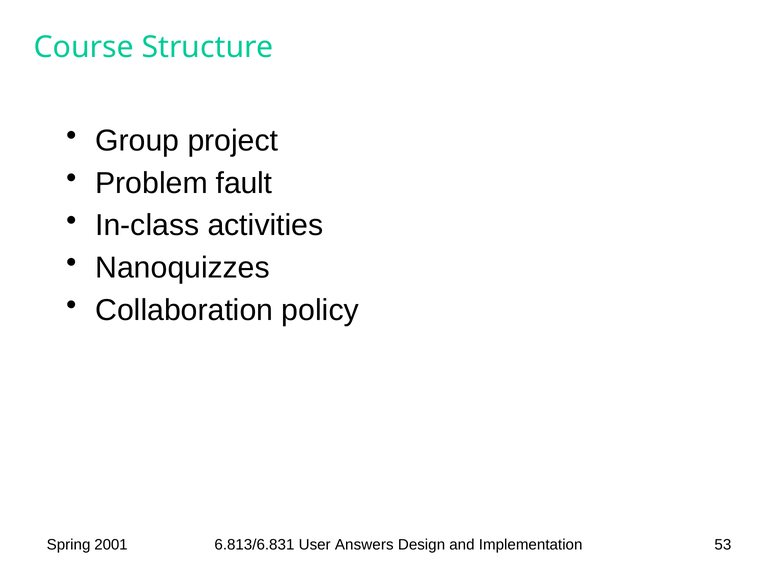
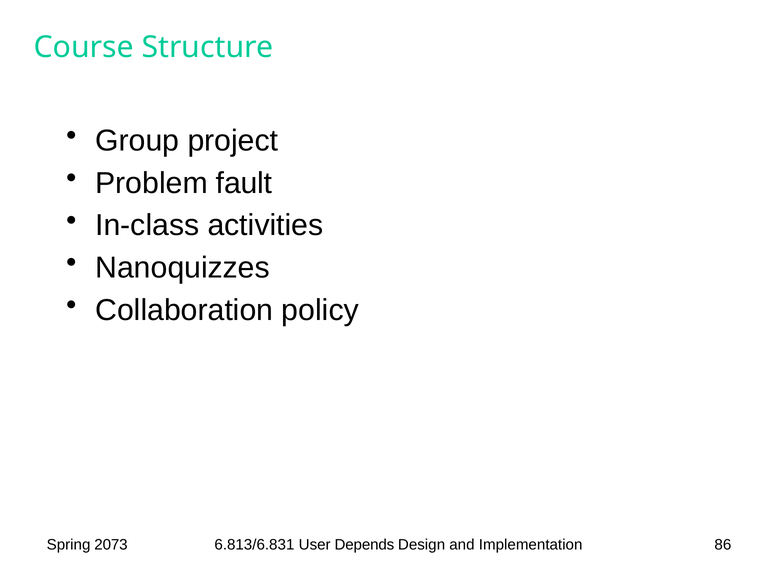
2001: 2001 -> 2073 (111, 545)
Answers: Answers -> Depends (364, 545)
53: 53 -> 86 (723, 545)
